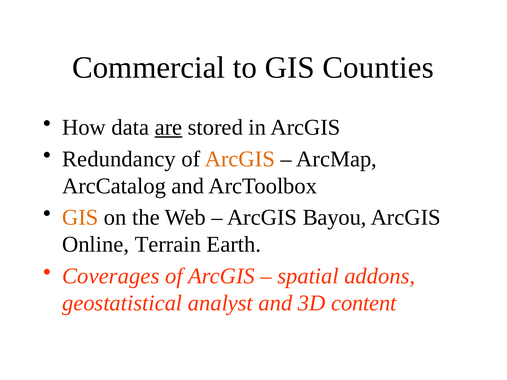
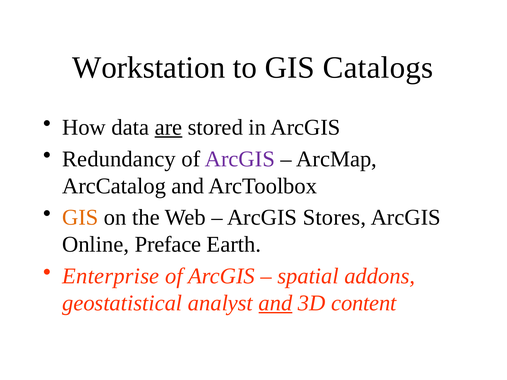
Commercial: Commercial -> Workstation (149, 68)
Counties: Counties -> Catalogs (378, 68)
ArcGIS colour: orange -> purple (240, 159)
Bayou: Bayou -> Stores (334, 218)
Terrain: Terrain -> Preface (168, 245)
Coverages: Coverages -> Enterprise (111, 276)
and underline: none -> present (275, 303)
